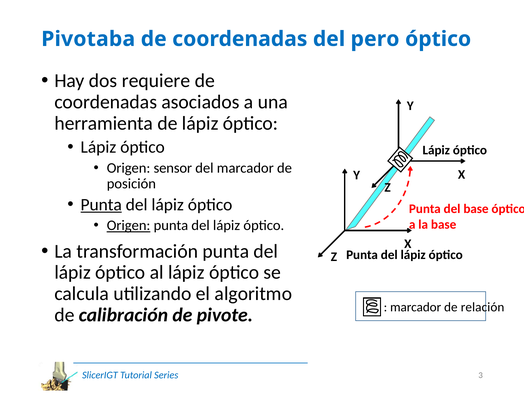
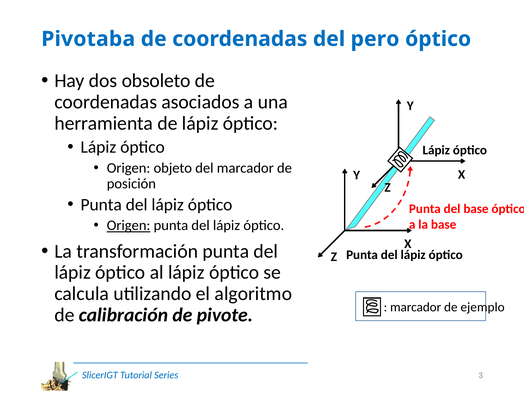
requiere: requiere -> obsoleto (156, 81)
sensor: sensor -> objeto (173, 168)
Punta underline: present -> none (101, 205)
relación: relación -> ejemplo (483, 307)
